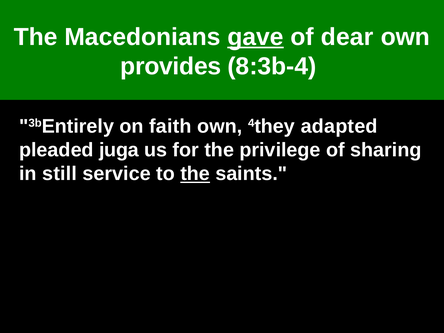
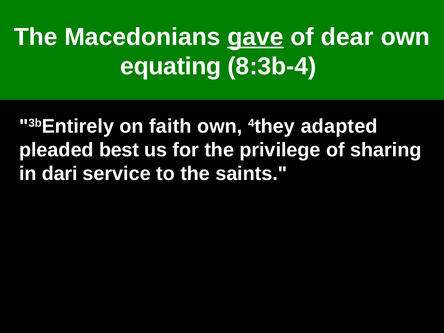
provides: provides -> equating (171, 66)
juga: juga -> best (119, 150)
still: still -> dari (60, 174)
the underline: present -> none (195, 174)
